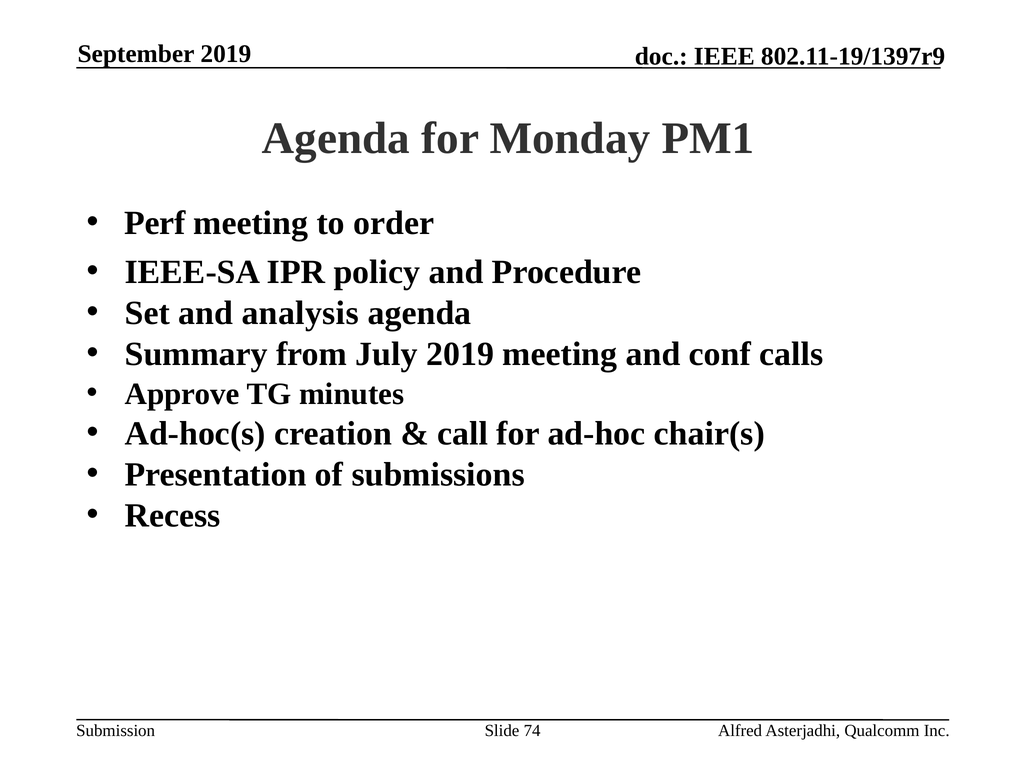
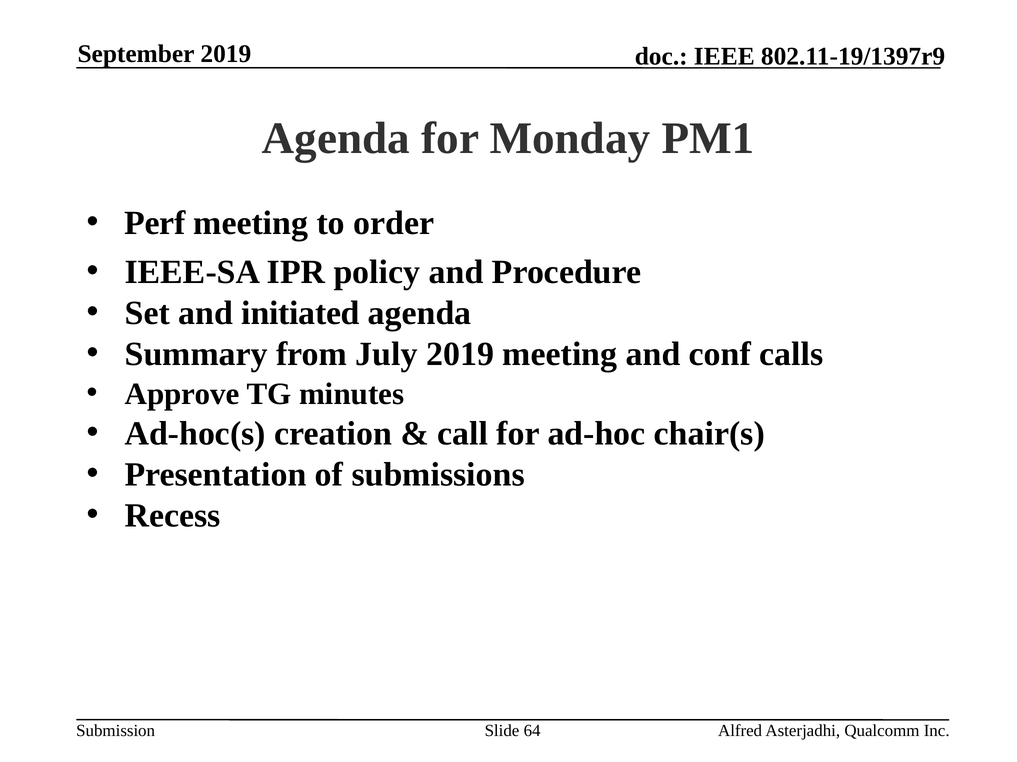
analysis: analysis -> initiated (301, 314)
74: 74 -> 64 (532, 732)
